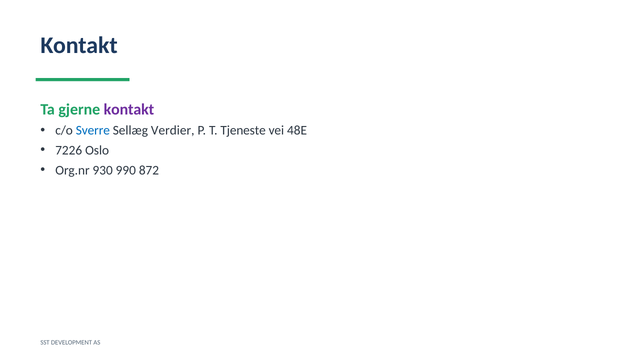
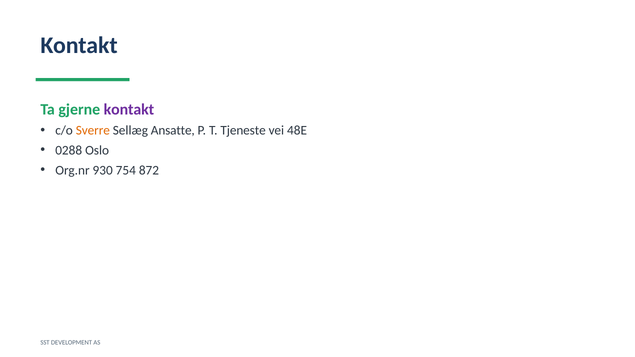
Sverre colour: blue -> orange (93, 131)
Verdier: Verdier -> Ansatte (173, 131)
7226: 7226 -> 0288 (69, 150)
990: 990 -> 754 (126, 170)
